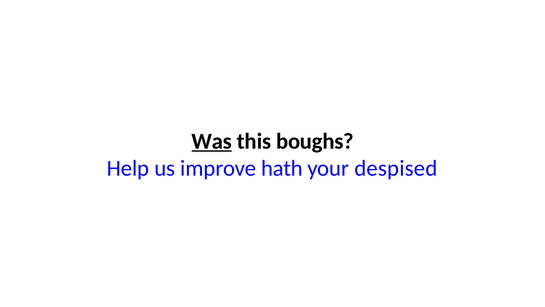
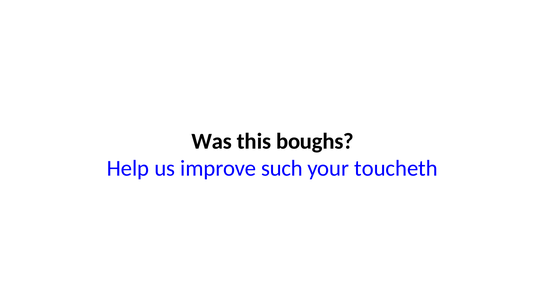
Was underline: present -> none (212, 141)
hath: hath -> such (282, 168)
despised: despised -> toucheth (396, 168)
